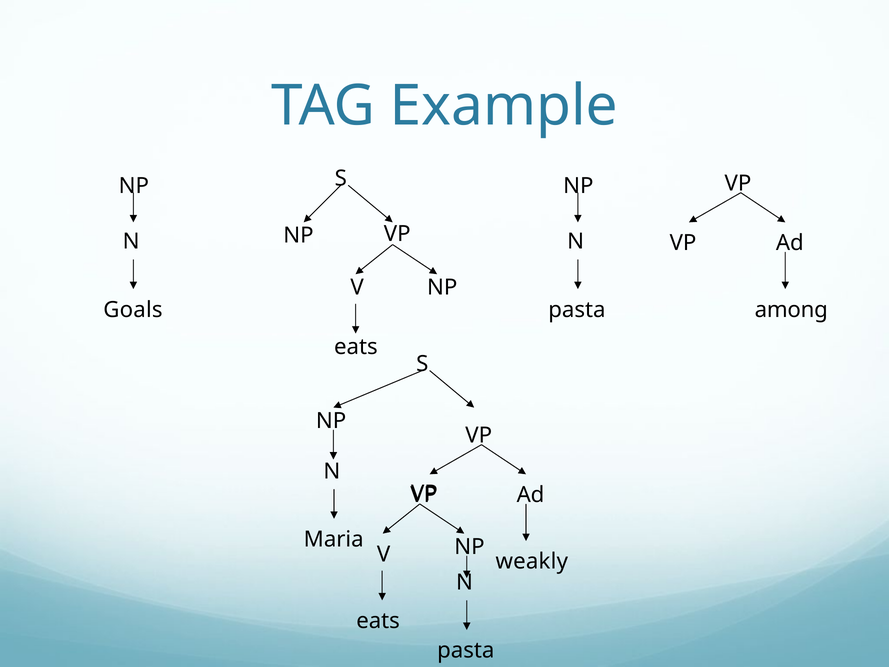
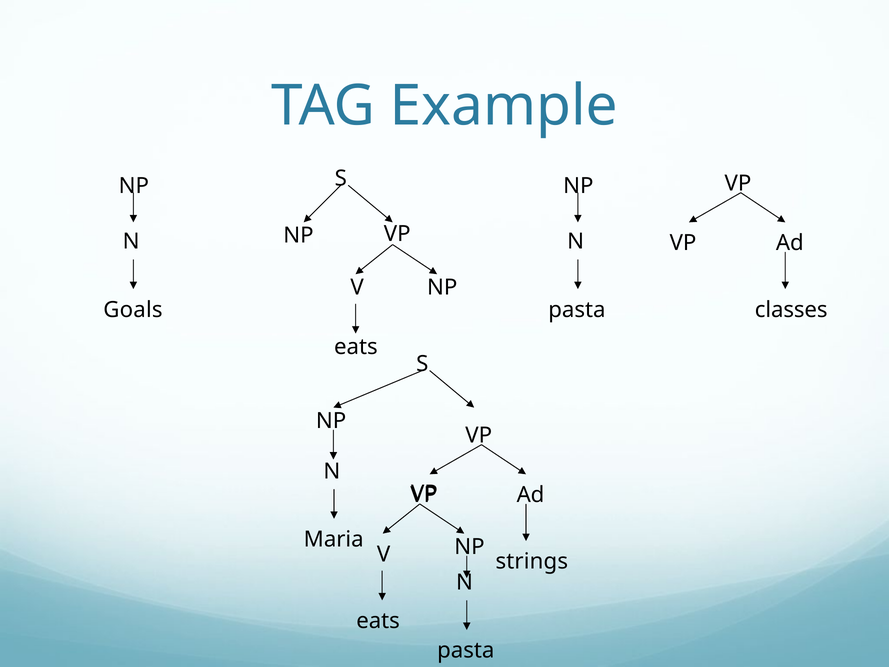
among: among -> classes (791, 310)
weakly: weakly -> strings (532, 561)
